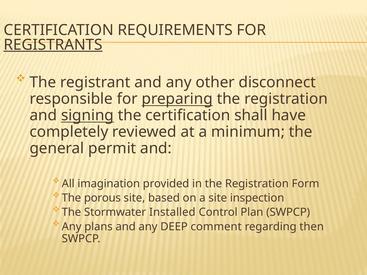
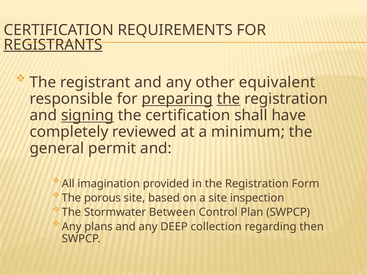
disconnect: disconnect -> equivalent (277, 82)
the underline: none -> present (229, 99)
Installed: Installed -> Between (172, 212)
comment: comment -> collection (216, 227)
